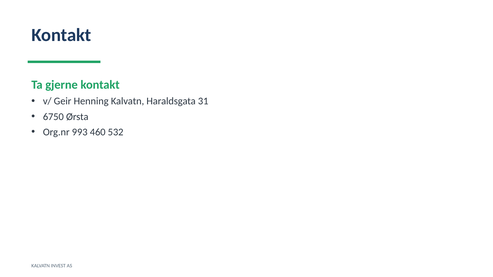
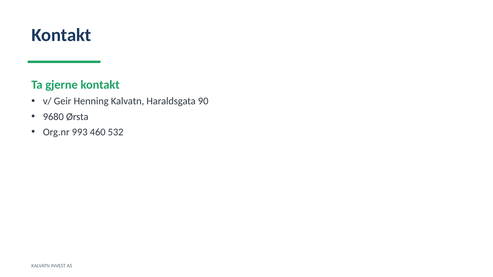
31: 31 -> 90 (203, 101)
6750: 6750 -> 9680 (53, 117)
